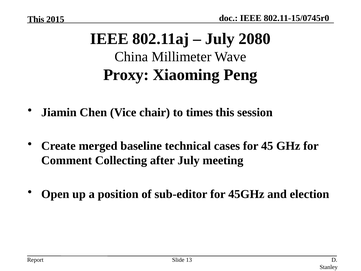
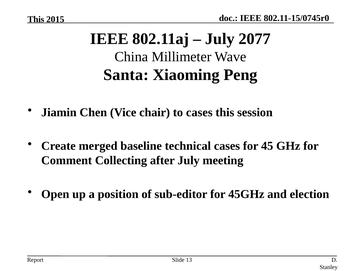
2080: 2080 -> 2077 (255, 39)
Proxy: Proxy -> Santa (126, 75)
to times: times -> cases (199, 112)
